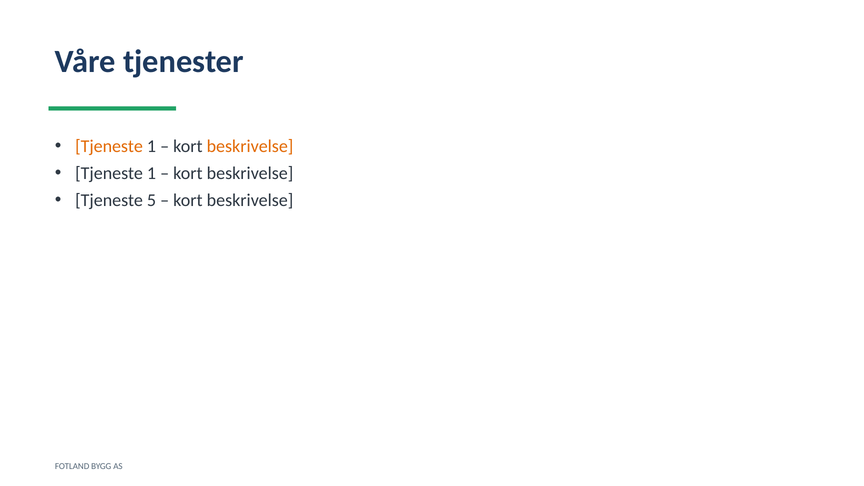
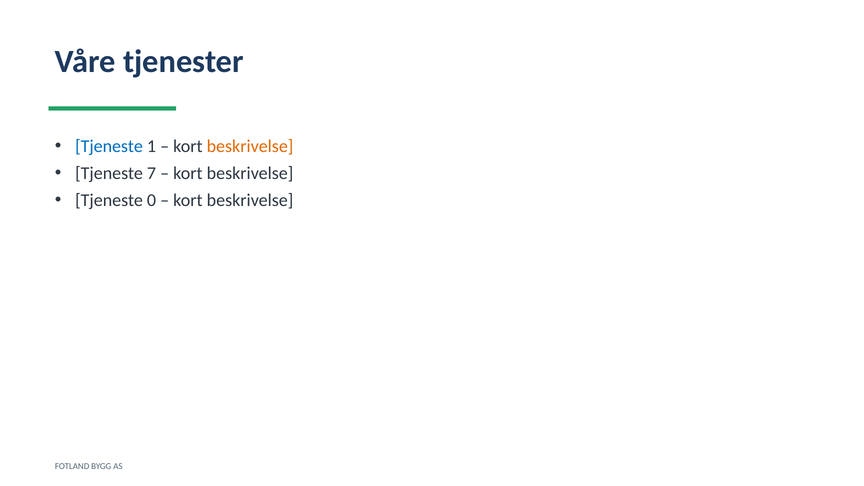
Tjeneste colour: orange -> blue (109, 146)
1: 1 -> 7 (151, 173)
5: 5 -> 0 (151, 200)
